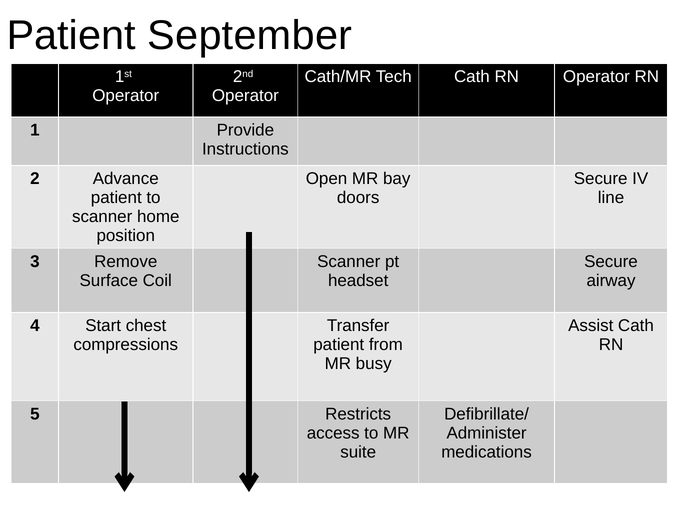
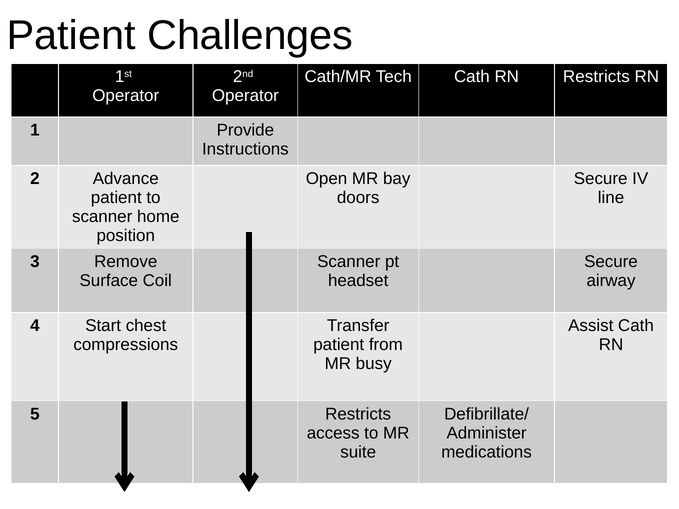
September: September -> Challenges (250, 35)
RN Operator: Operator -> Restricts (596, 77)
